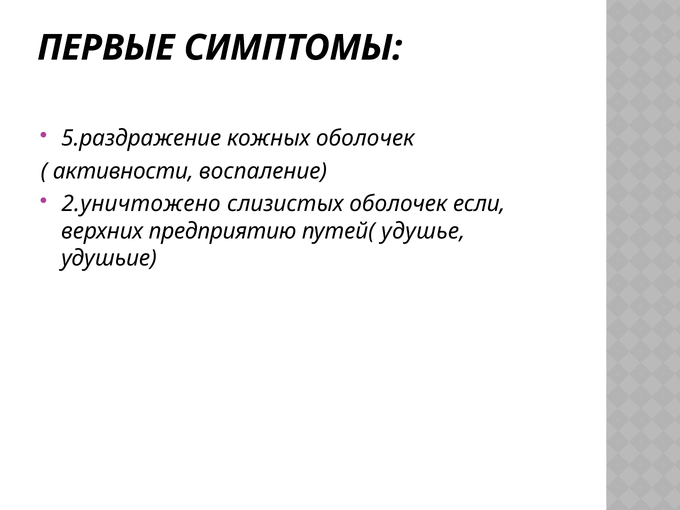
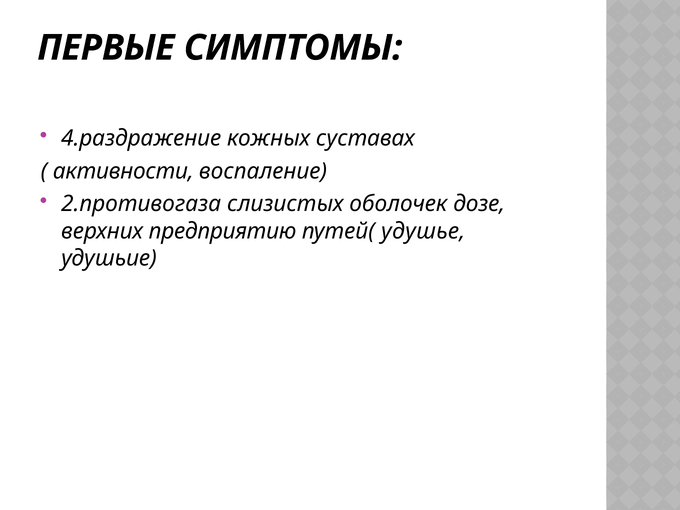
5.раздражение: 5.раздражение -> 4.раздражение (141, 138)
кожных оболочек: оболочек -> суставах (365, 138)
2.уничтожено: 2.уничтожено -> 2.противогаза (141, 204)
если: если -> дозе (479, 204)
